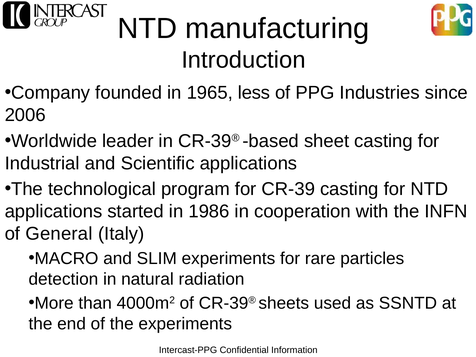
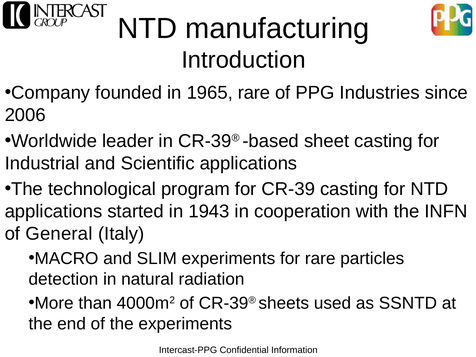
1965 less: less -> rare (254, 93)
1986: 1986 -> 1943 (209, 211)
